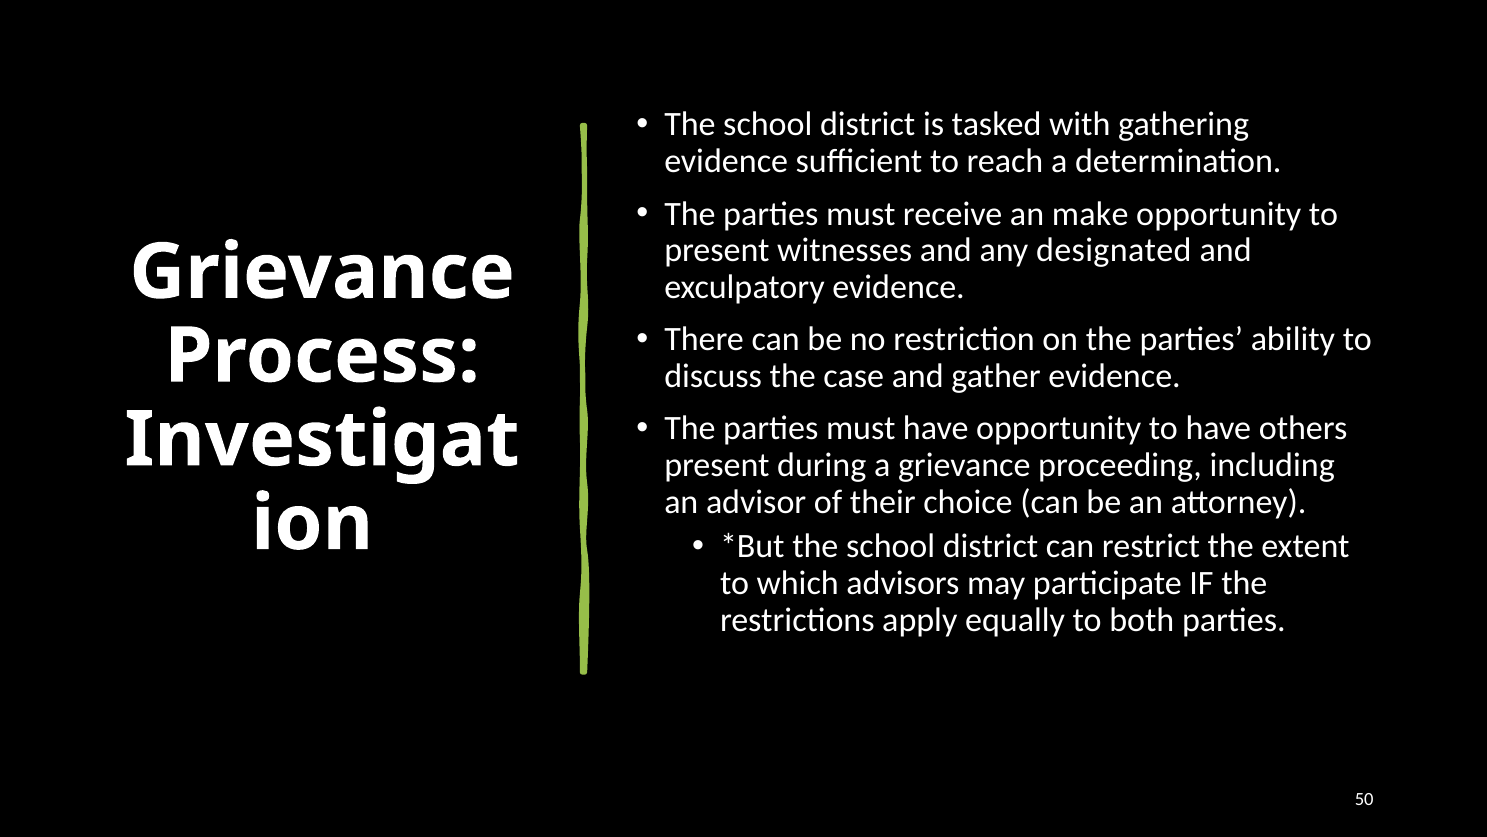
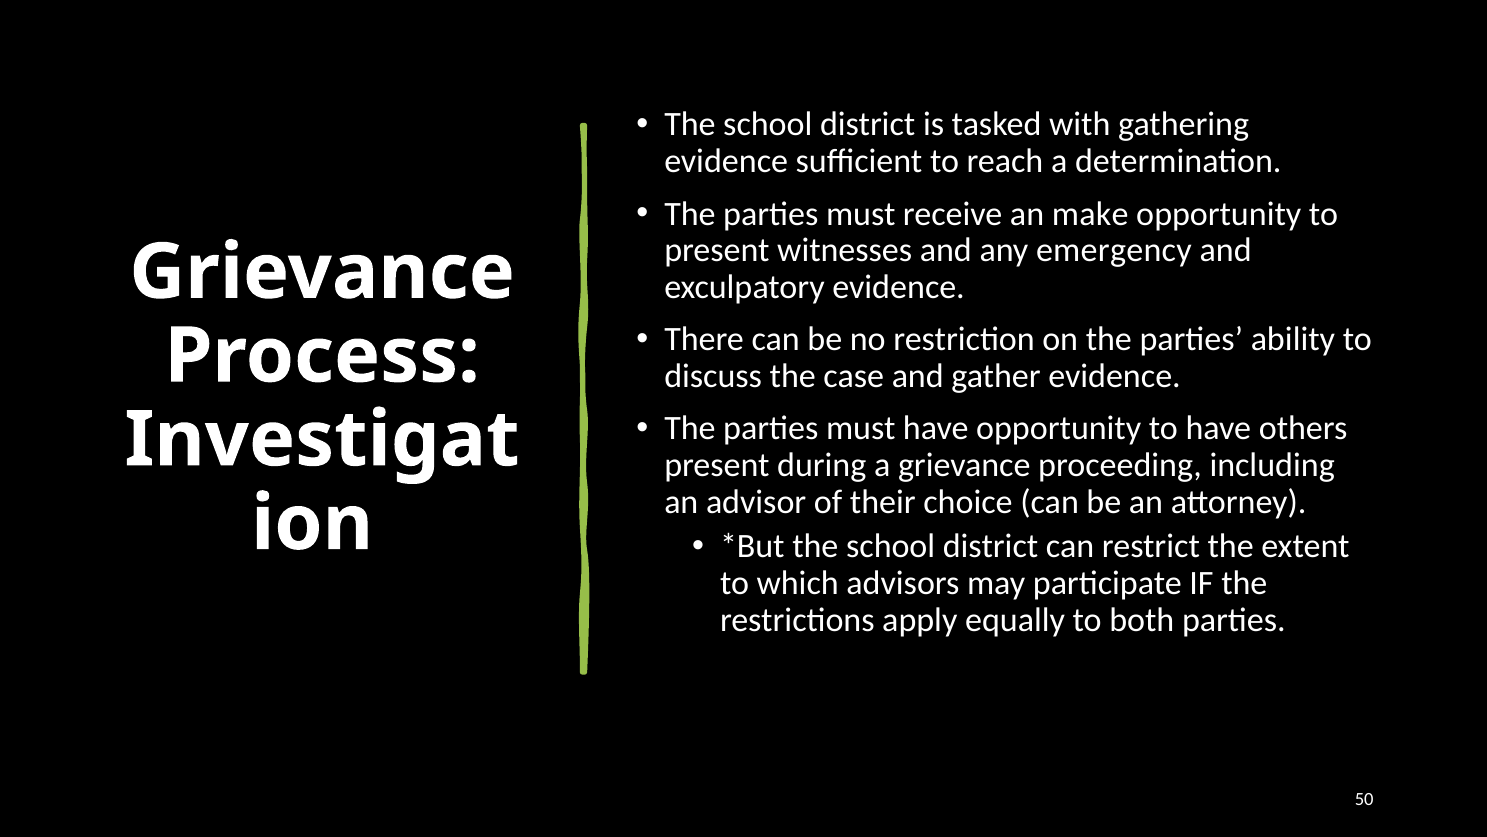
designated: designated -> emergency (1114, 250)
